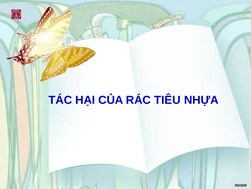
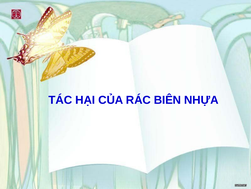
TIÊU: TIÊU -> BIÊN (168, 100)
